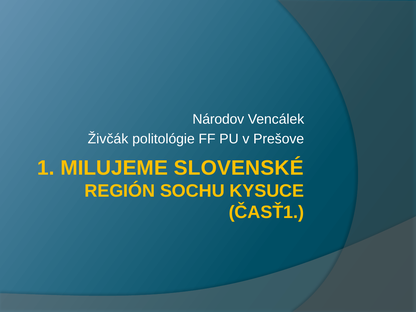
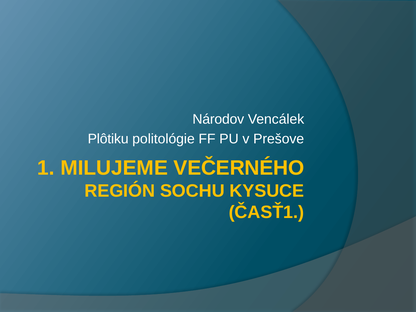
Živčák: Živčák -> Plôtiku (108, 139)
SLOVENSKÉ: SLOVENSKÉ -> VEČERNÉHO (239, 168)
